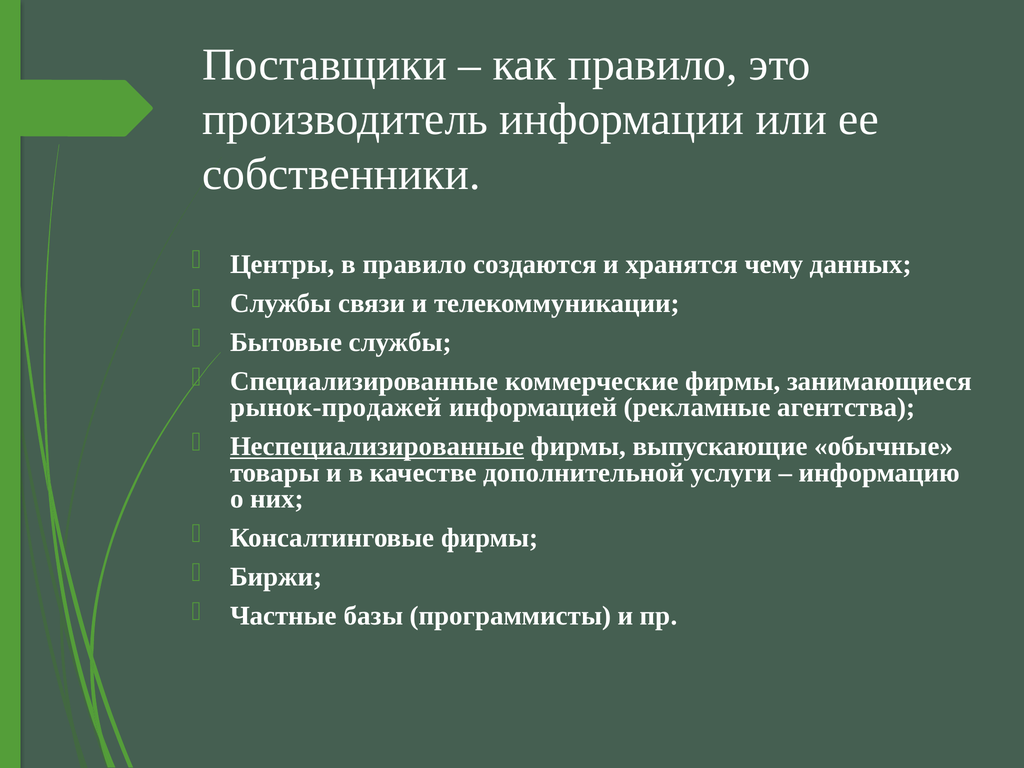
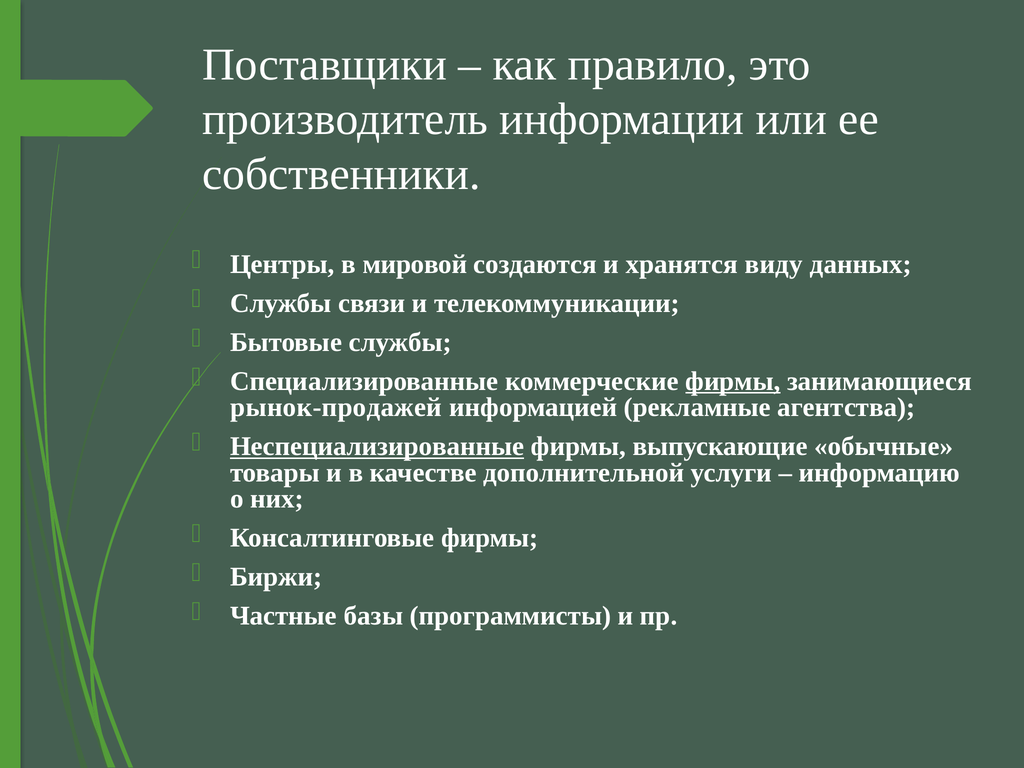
в правило: правило -> мировой (415, 264)
чему: чему -> виду (774, 264)
фирмы underline: none -> present (733, 381)
